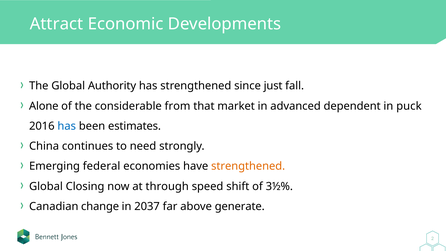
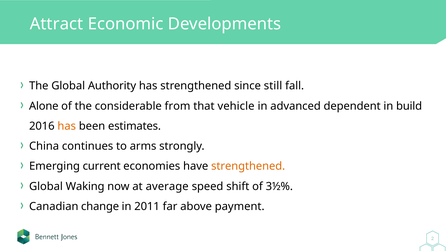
just: just -> still (273, 86)
market: market -> vehicle (236, 106)
puck: puck -> build (409, 106)
has colour: blue -> orange (67, 126)
need: need -> arms (143, 146)
federal: federal -> current (102, 166)
Closing: Closing -> Waking (85, 186)
through: through -> average (167, 186)
2037: 2037 -> 2011 (147, 206)
generate: generate -> payment (240, 206)
